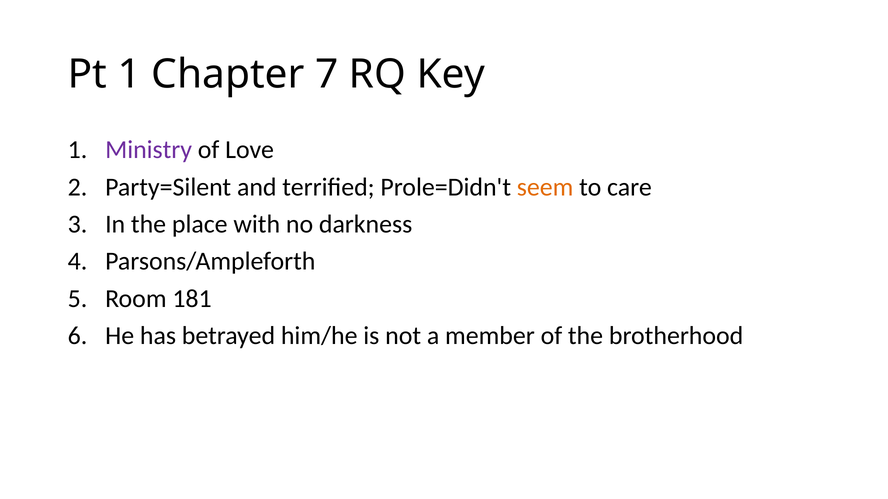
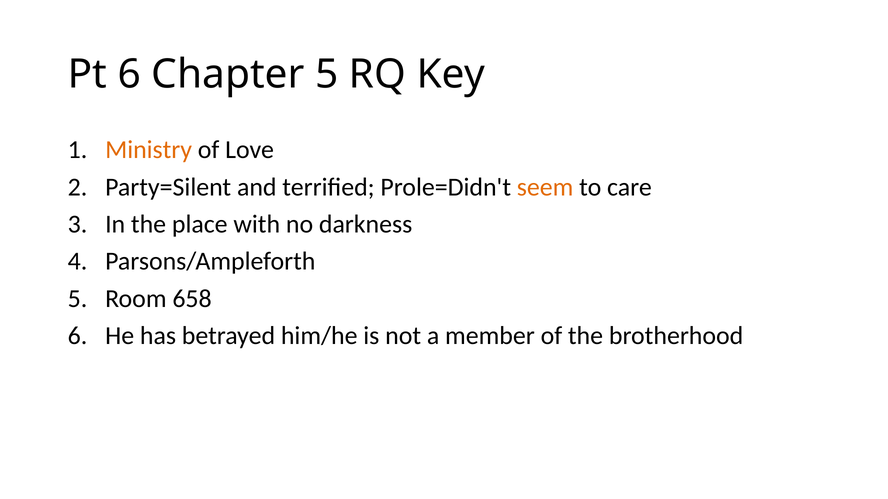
Pt 1: 1 -> 6 (129, 75)
Chapter 7: 7 -> 5 (327, 75)
Ministry colour: purple -> orange (149, 150)
181: 181 -> 658 (192, 299)
